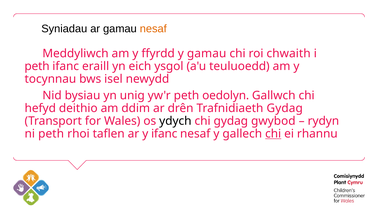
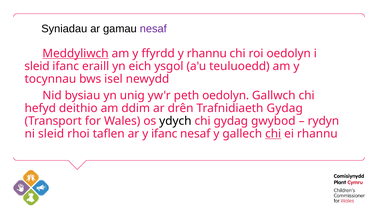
nesaf colour: orange -> purple (153, 29)
Meddyliwch underline: none -> present (75, 54)
y gamau: gamau -> rhannu (207, 54)
roi chwaith: chwaith -> oedolyn (289, 54)
peth: peth -> sleid (37, 66)
ni peth: peth -> sleid (51, 134)
